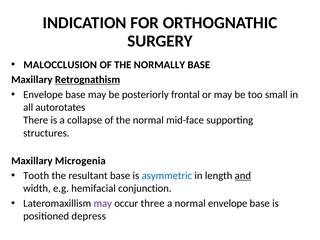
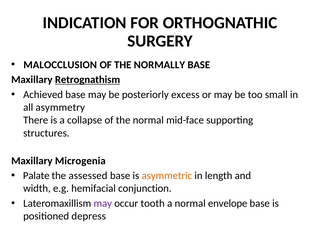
Envelope: Envelope -> Achieved (43, 95)
frontal: frontal -> excess (185, 95)
autorotates: autorotates -> asymmetry (60, 107)
Tooth: Tooth -> Palate (36, 176)
resultant: resultant -> assessed (88, 176)
asymmetric colour: blue -> orange (167, 176)
and underline: present -> none (243, 176)
three: three -> tooth (153, 203)
